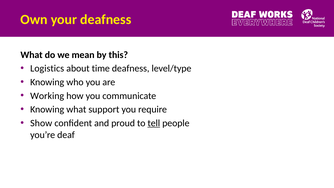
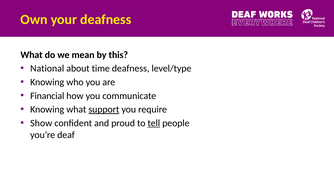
Logistics: Logistics -> National (47, 68)
Working: Working -> Financial (47, 96)
support underline: none -> present (104, 109)
